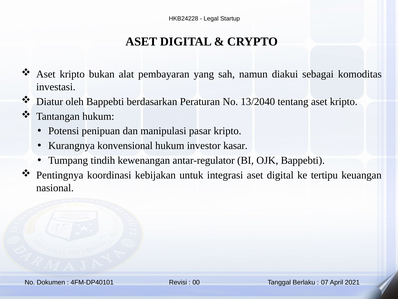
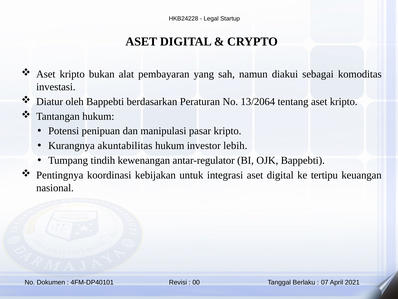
13/2040: 13/2040 -> 13/2064 (258, 101)
konvensional: konvensional -> akuntabilitas (125, 145)
kasar: kasar -> lebih (235, 145)
